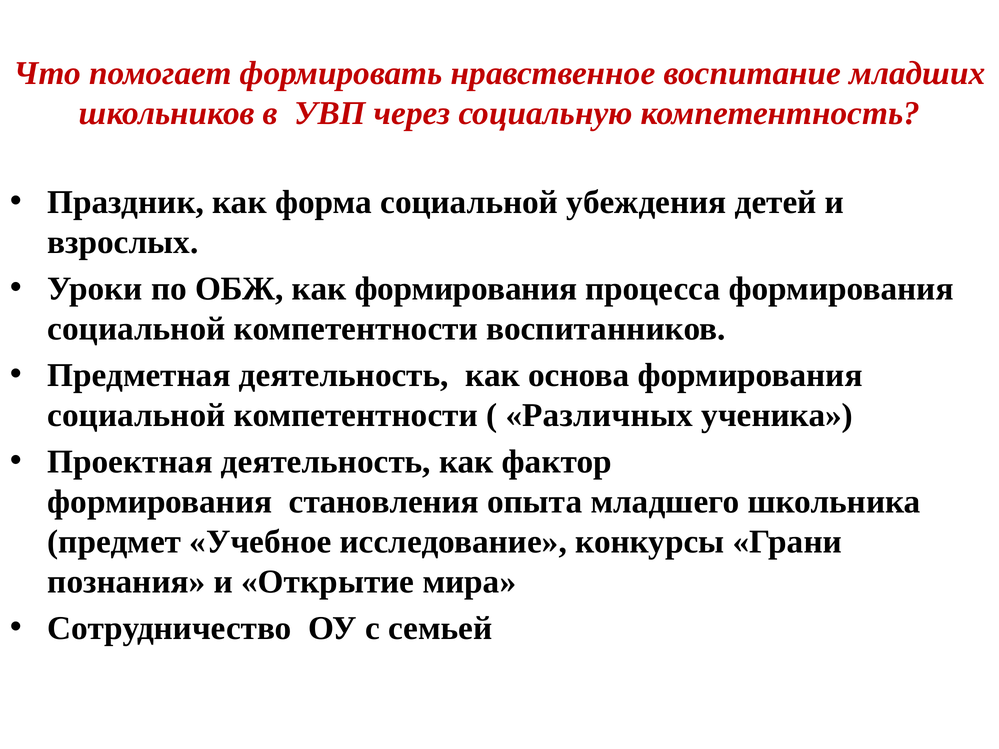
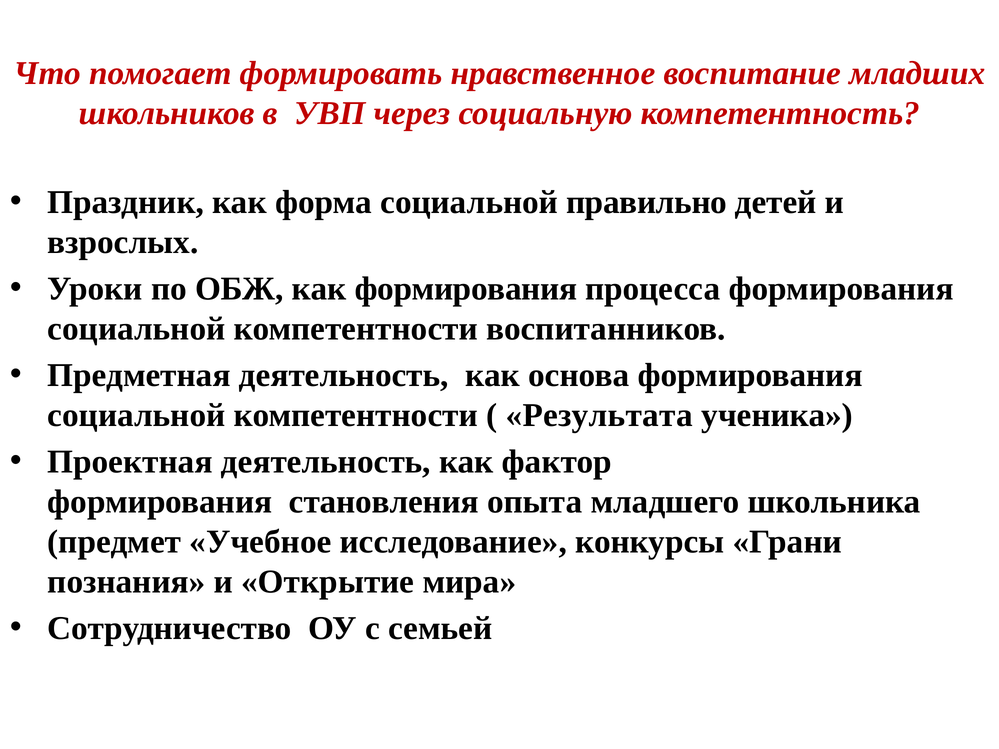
убеждения: убеждения -> правильно (647, 202)
Различных: Различных -> Результата (599, 415)
